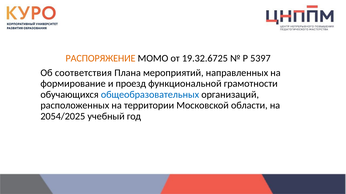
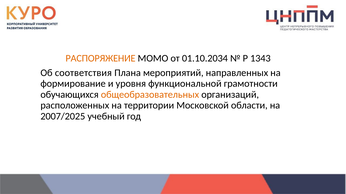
19.32.6725: 19.32.6725 -> 01.10.2034 (205, 58)
5397: 5397 -> 1343 (260, 58)
проезд: проезд -> уровня (131, 84)
общеобразовательных colour: blue -> orange (150, 95)
2054/2025: 2054/2025 -> 2007/2025 (63, 117)
